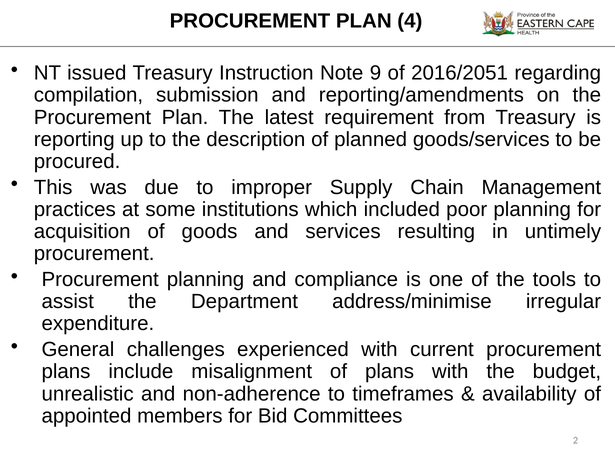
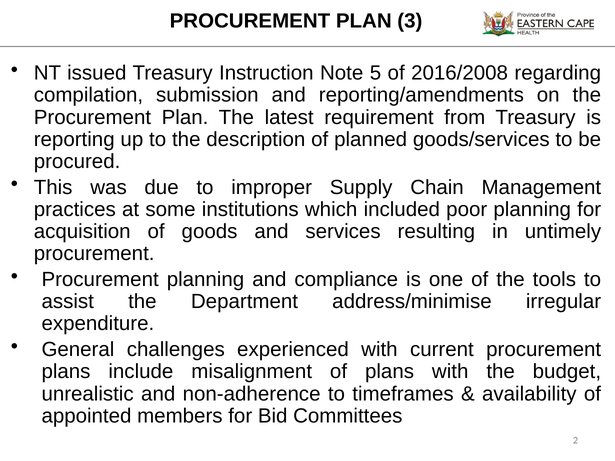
4: 4 -> 3 (410, 21)
9: 9 -> 5 (375, 73)
2016/2051: 2016/2051 -> 2016/2008 (460, 73)
